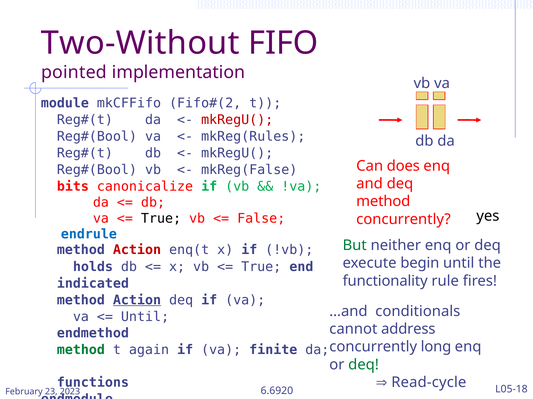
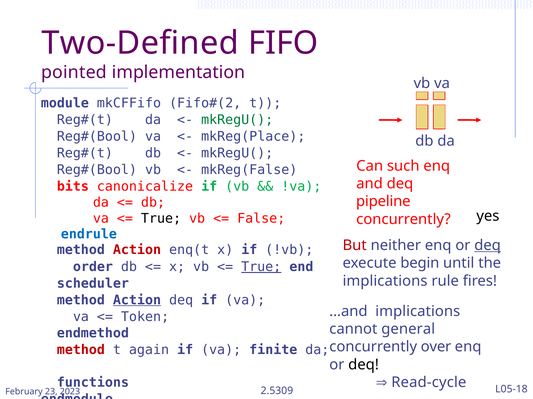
Two-Without: Two-Without -> Two-Defined (140, 43)
mkRegU( colour: red -> green (237, 120)
mkReg(Rules: mkReg(Rules -> mkReg(Place (253, 137)
does: does -> such (403, 166)
method: method -> pipeline (383, 202)
But colour: green -> red (355, 246)
deq underline: none -> present (488, 246)
holds: holds -> order (93, 267)
True underline: none -> present (261, 267)
functionality: functionality -> implications (385, 281)
indicated: indicated -> scheduler (93, 284)
…and conditionals: conditionals -> implications (418, 312)
Until: Until -> Token (145, 317)
address: address -> general (408, 330)
long: long -> over (436, 347)
method colour: green -> red (81, 351)
deq colour: green -> black (364, 365)
6.6920: 6.6920 -> 2.5309 (277, 392)
